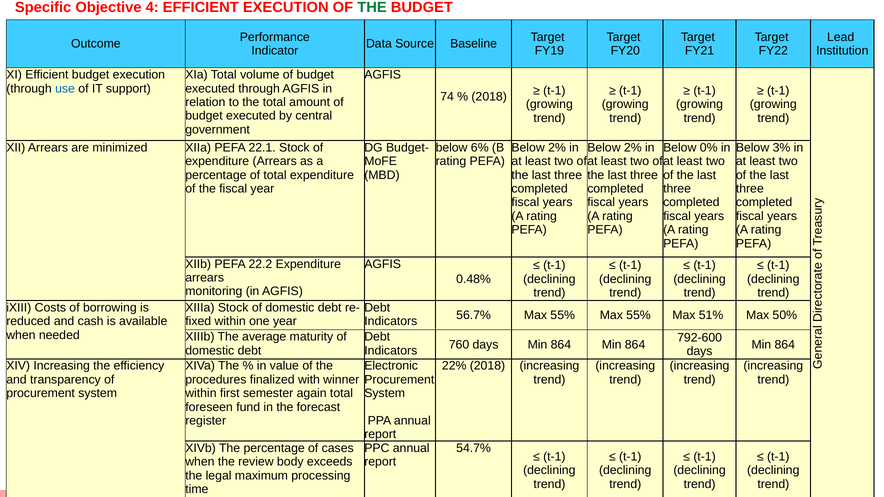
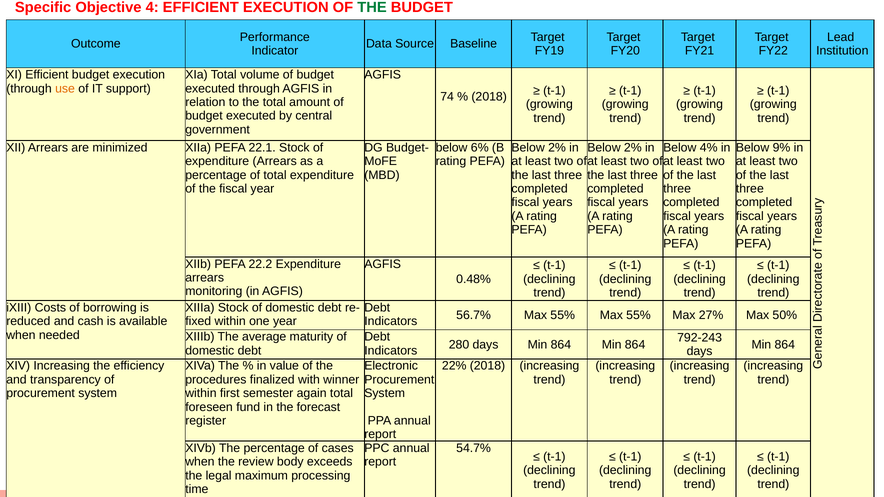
use colour: blue -> orange (65, 89)
0%: 0% -> 4% (709, 148)
3%: 3% -> 9% (781, 148)
51%: 51% -> 27% (711, 316)
792-600: 792-600 -> 792-243 (700, 338)
760: 760 -> 280 (459, 345)
